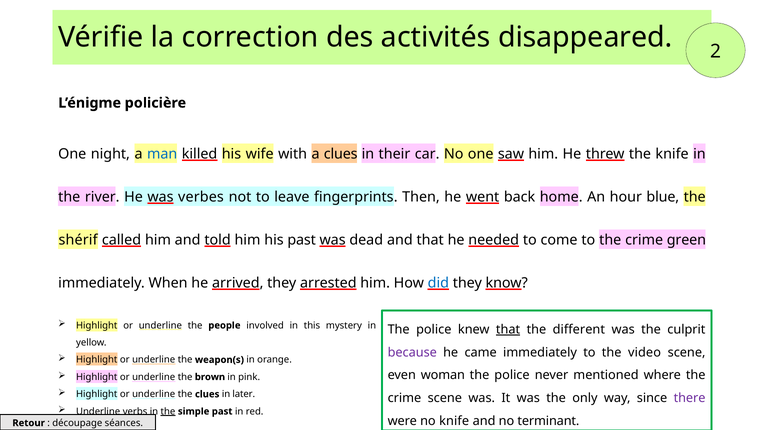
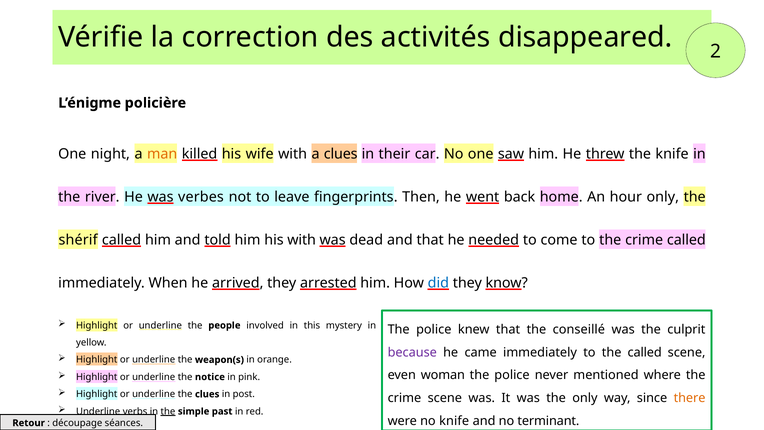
man colour: blue -> orange (162, 154)
hour blue: blue -> only (663, 197)
his past: past -> with (302, 240)
crime green: green -> called (686, 240)
that underline: present -> none (508, 329)
different: different -> conseillé (579, 329)
the video: video -> called (645, 352)
brown: brown -> notice (210, 377)
later: later -> post (244, 394)
there colour: purple -> orange (690, 398)
